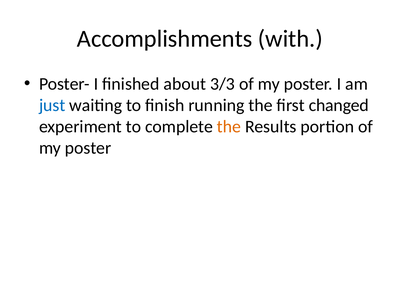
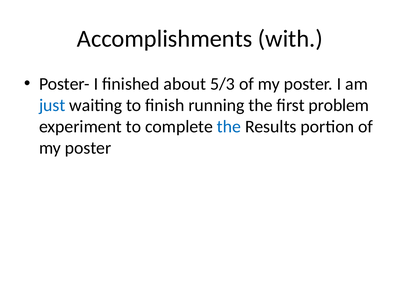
3/3: 3/3 -> 5/3 (223, 84)
changed: changed -> problem (339, 105)
the colour: orange -> blue (229, 127)
